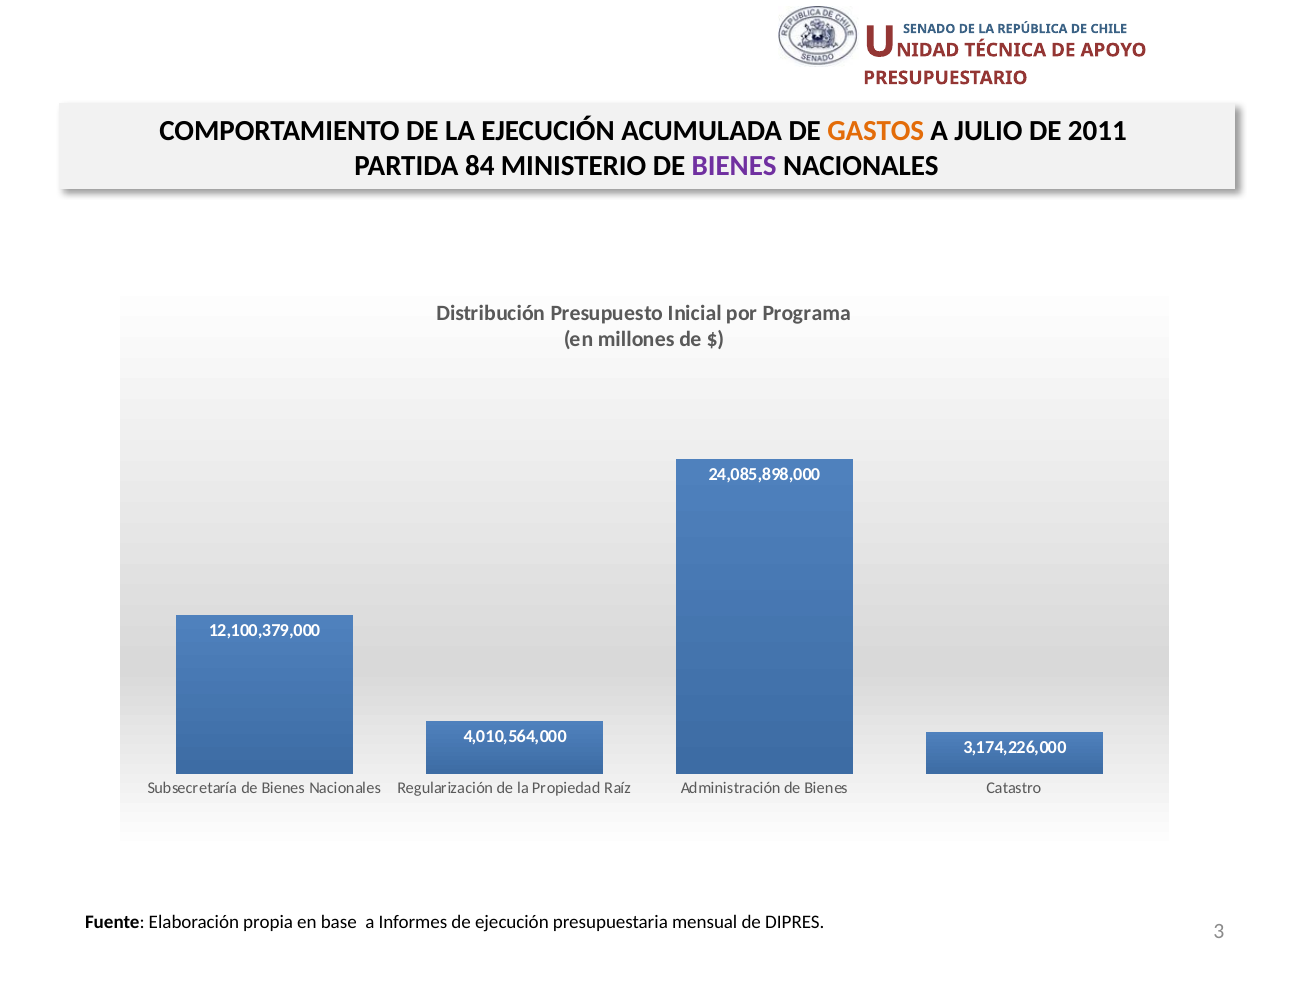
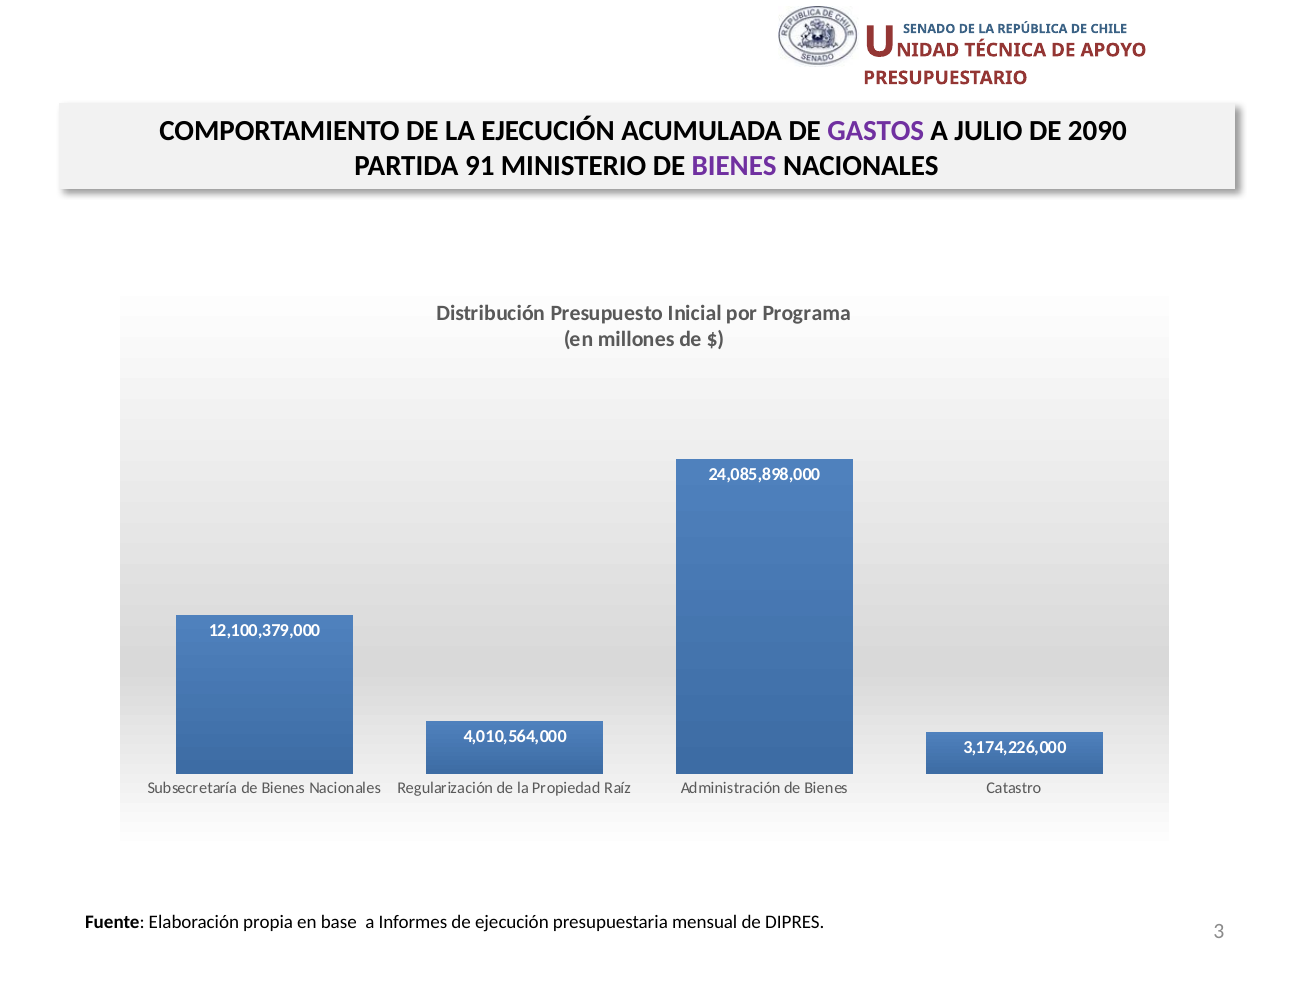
GASTOS colour: orange -> purple (876, 131)
2011: 2011 -> 2090 (1097, 131)
84: 84 -> 91 (480, 165)
